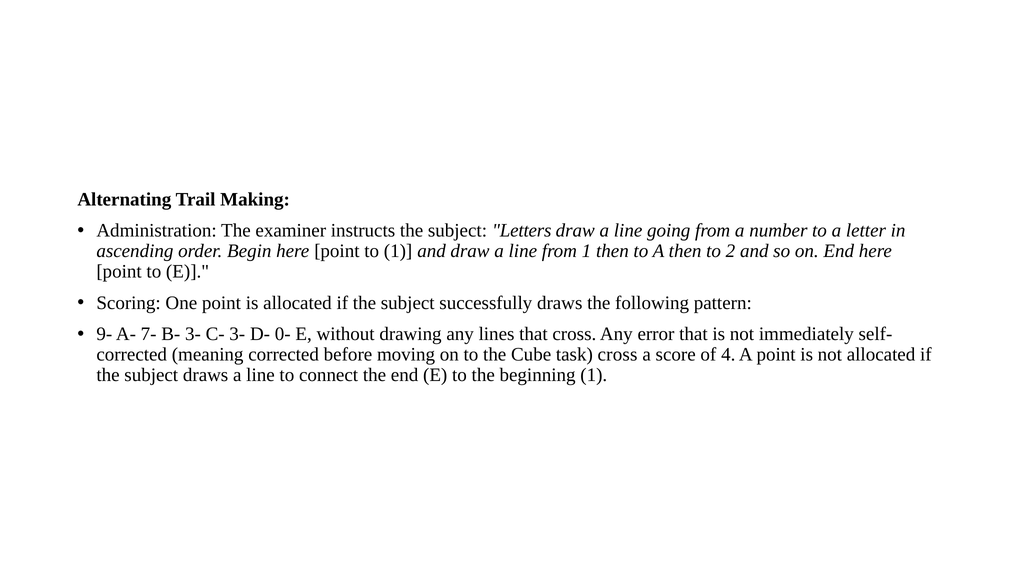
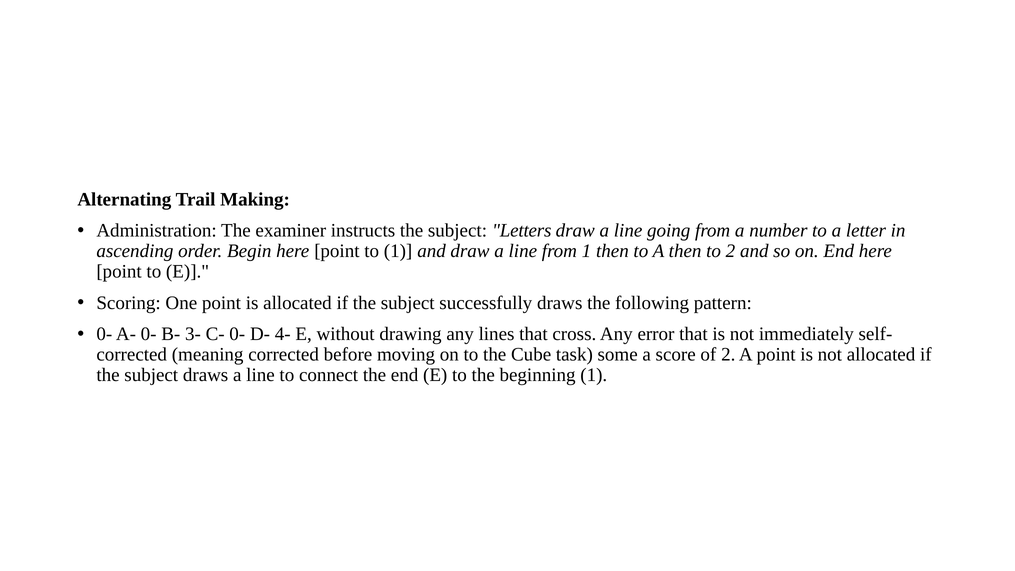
9-: 9- -> 0- (104, 334)
A- 7-: 7- -> 0- (149, 334)
C- 3-: 3- -> 0- (237, 334)
0-: 0- -> 4- (283, 334)
task cross: cross -> some (618, 354)
of 4: 4 -> 2 (728, 354)
